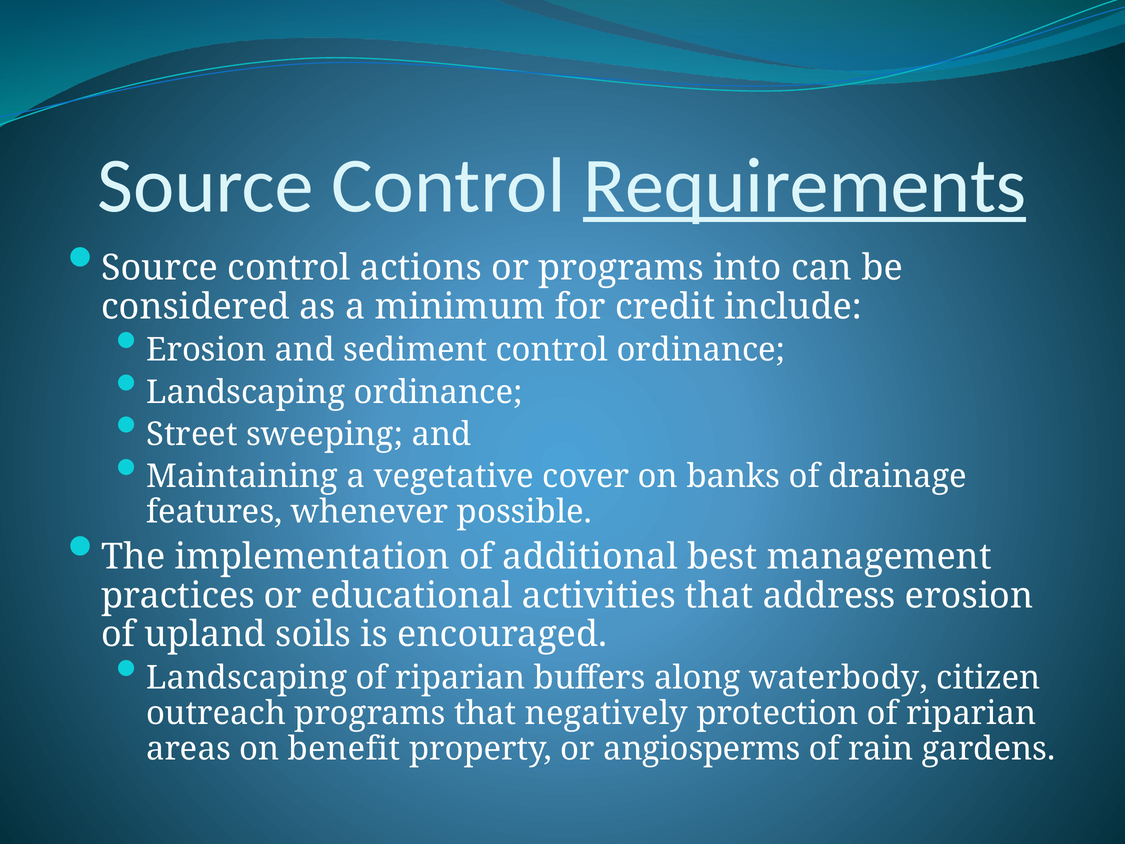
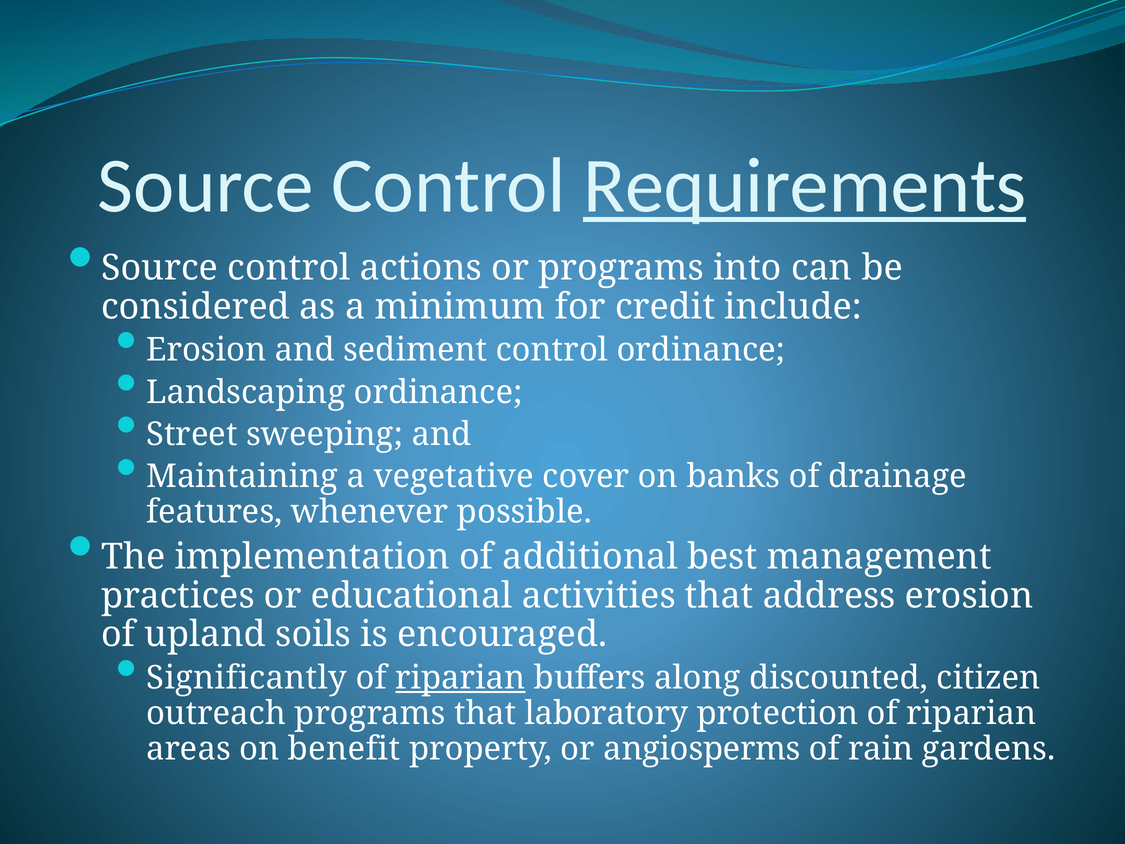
Landscaping: Landscaping -> Significantly (247, 678)
riparian underline: none -> present (460, 678)
waterbody: waterbody -> discounted (839, 678)
negatively: negatively -> laboratory (607, 713)
